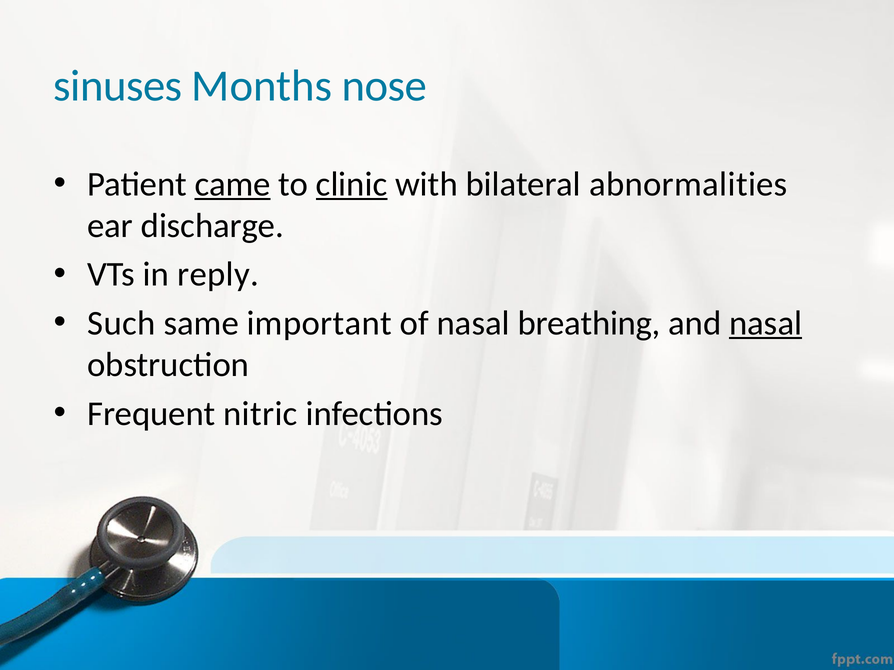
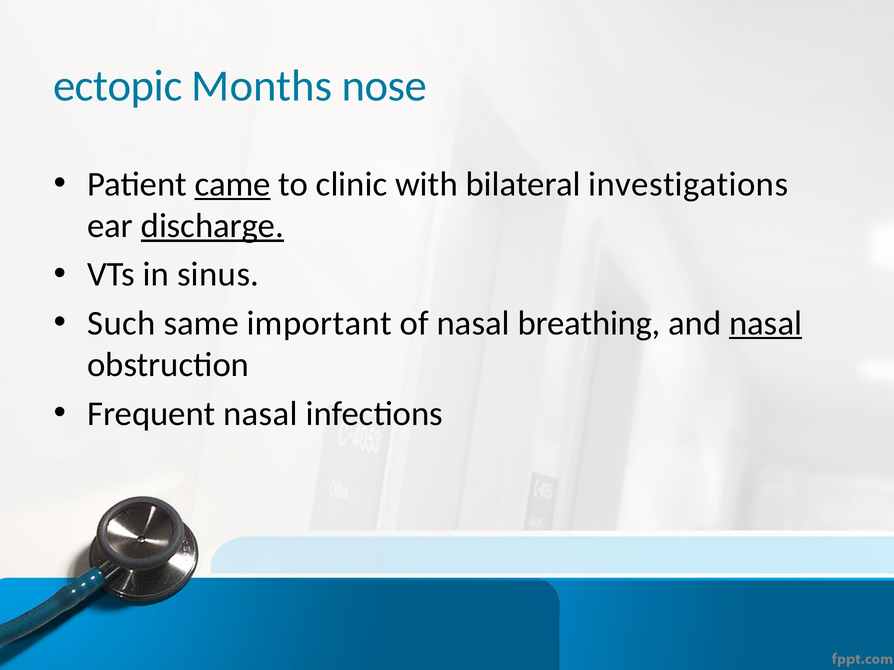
sinuses: sinuses -> ectopic (118, 86)
clinic underline: present -> none (352, 184)
abnormalities: abnormalities -> investigations (688, 184)
discharge underline: none -> present (212, 226)
reply: reply -> sinus (218, 275)
Frequent nitric: nitric -> nasal (260, 414)
